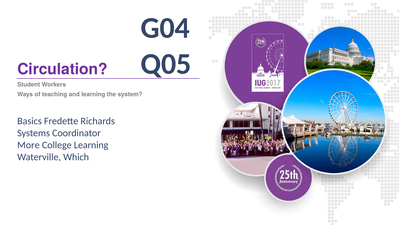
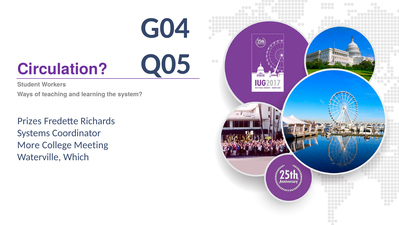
Basics: Basics -> Prizes (29, 121)
College Learning: Learning -> Meeting (91, 145)
